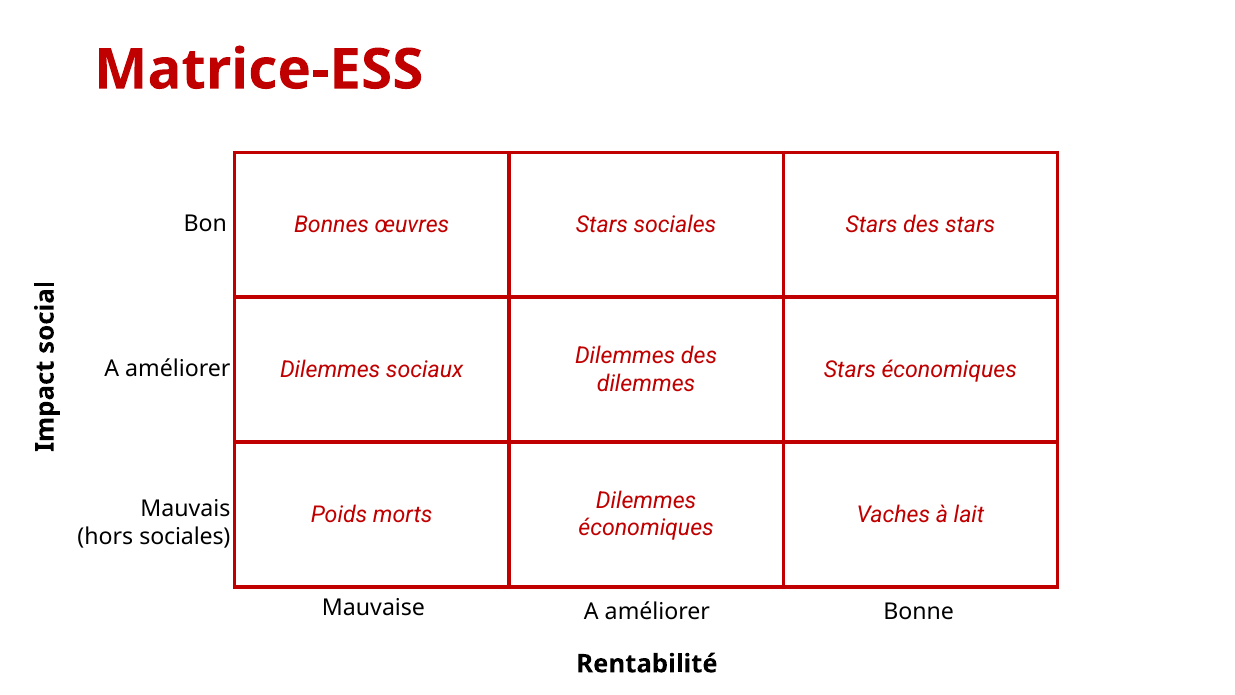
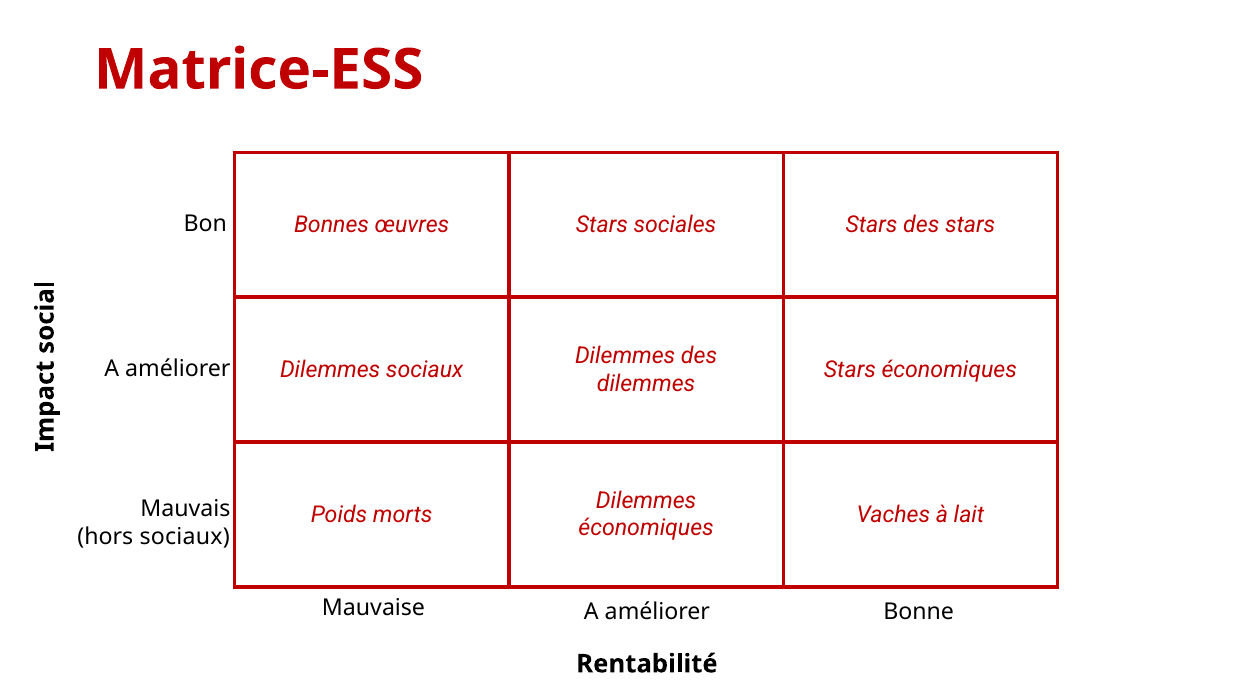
hors sociales: sociales -> sociaux (185, 537)
